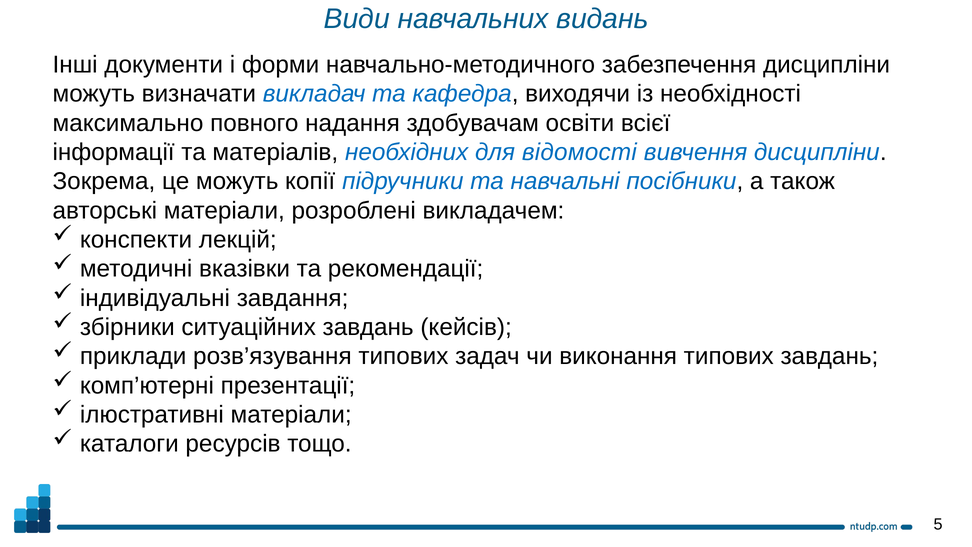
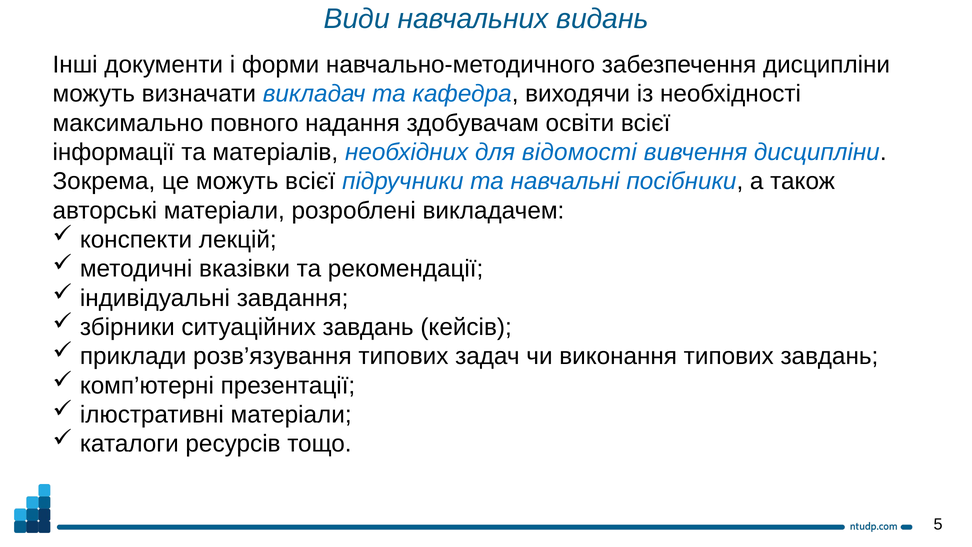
можуть копії: копії -> всієї (310, 181)
